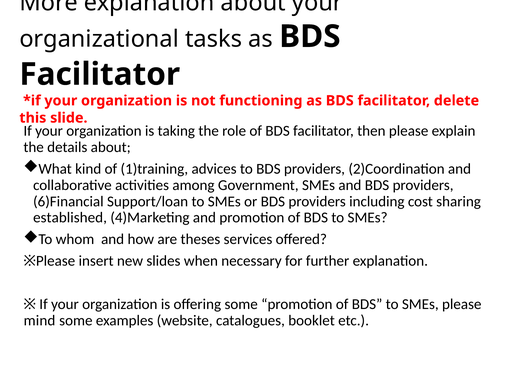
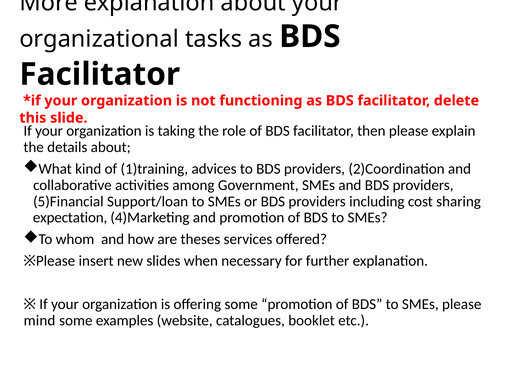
6)Financial: 6)Financial -> 5)Financial (68, 201)
established: established -> expectation (70, 218)
